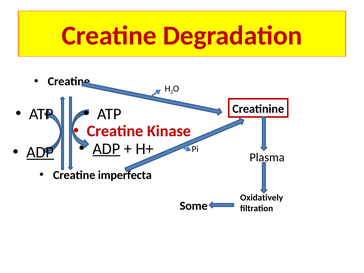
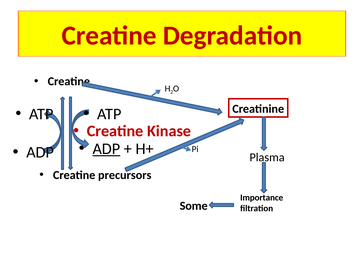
ADP underline: present -> none (40, 152)
imperfecta: imperfecta -> precursors (125, 175)
Oxidatively: Oxidatively -> Importance (262, 198)
